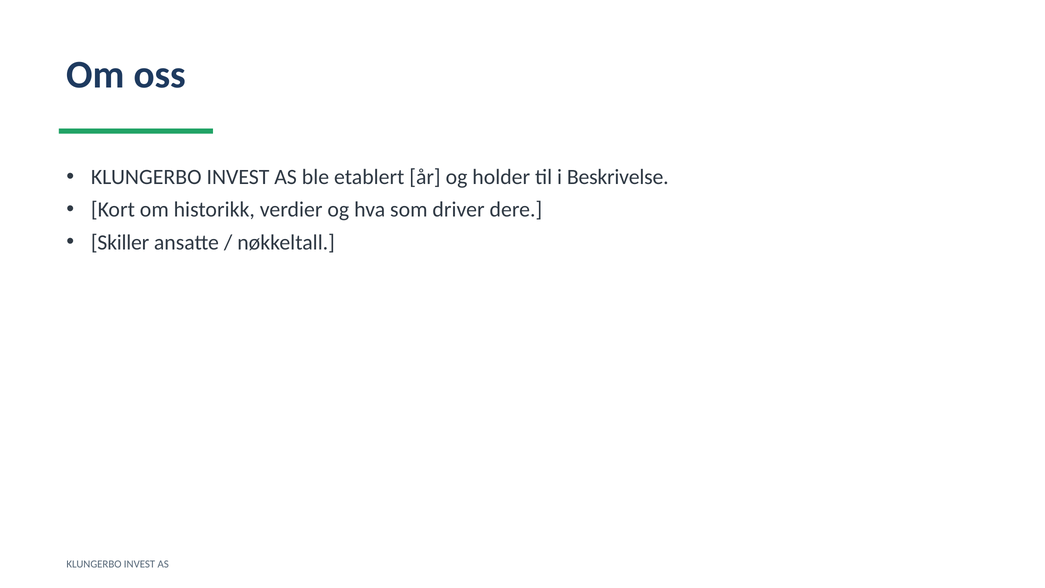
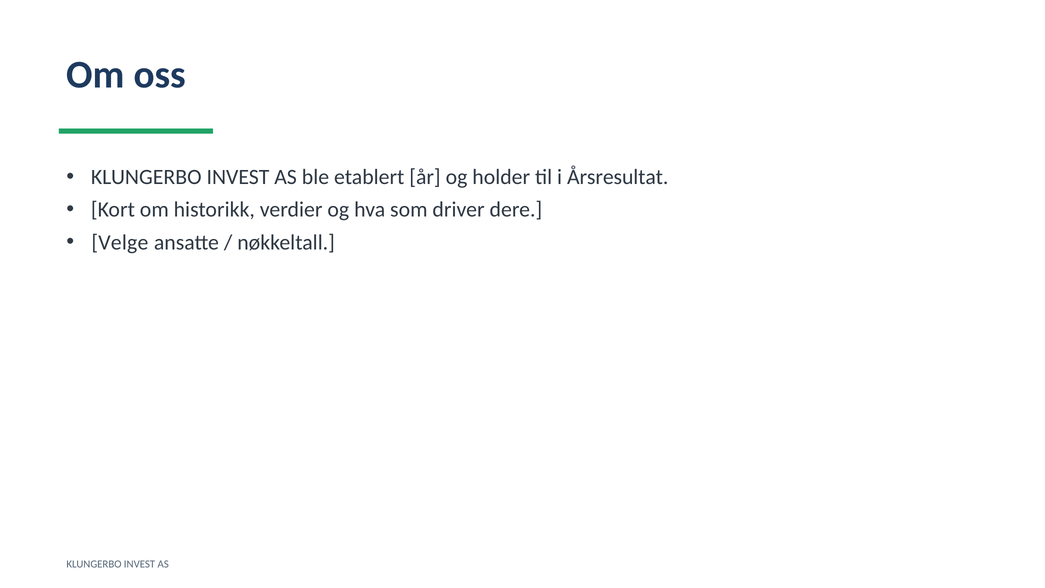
Beskrivelse: Beskrivelse -> Årsresultat (618, 177)
Skiller: Skiller -> Velge (120, 242)
